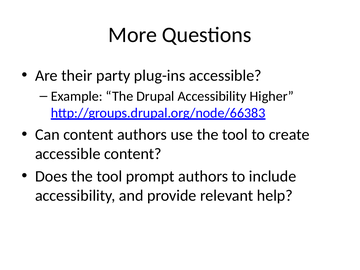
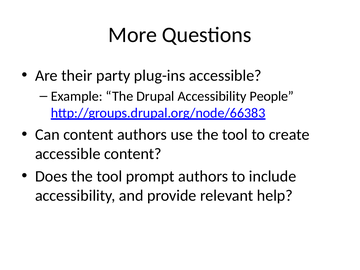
Higher: Higher -> People (272, 96)
